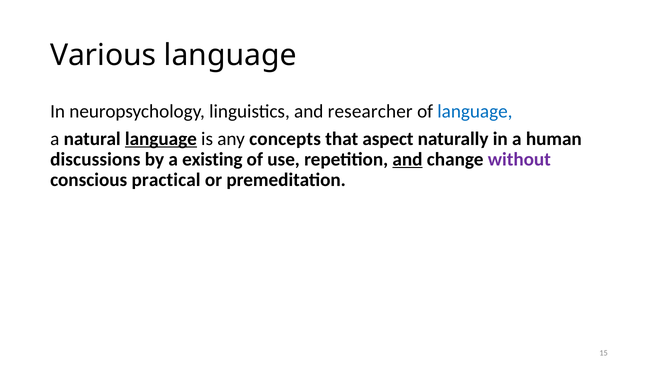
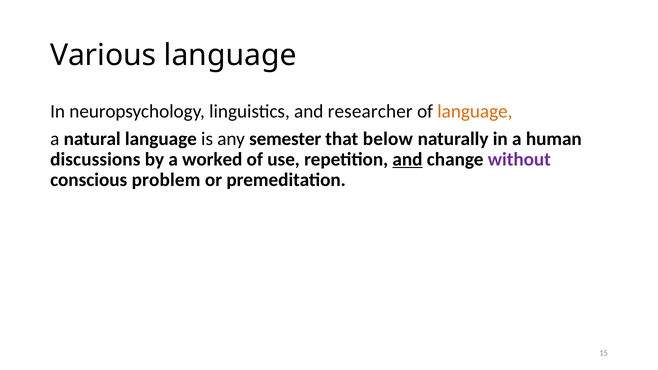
language colour: blue -> orange (475, 111)
language underline: present -> none (161, 139)
concepts: concepts -> semester (285, 139)
aspect: aspect -> below (388, 139)
existing: existing -> worked (212, 159)
practical: practical -> problem (166, 180)
